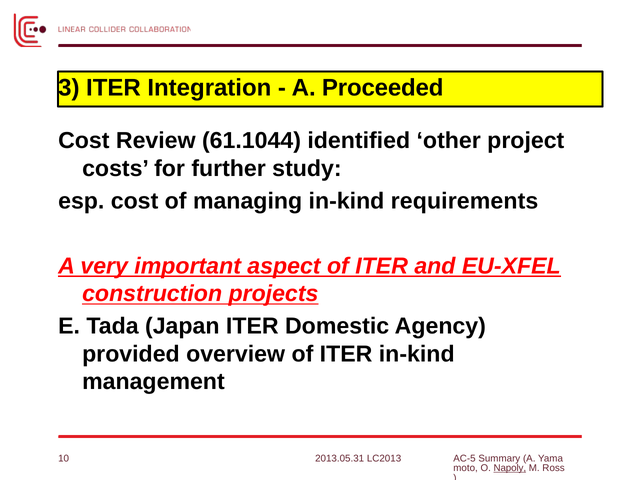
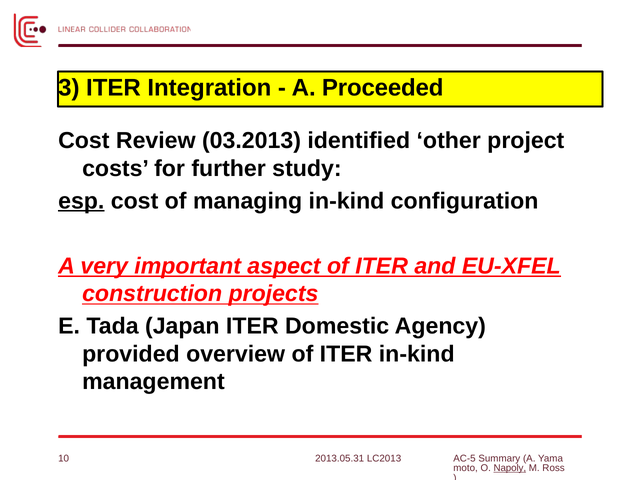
61.1044: 61.1044 -> 03.2013 (252, 141)
esp underline: none -> present (81, 201)
requirements: requirements -> configuration (465, 201)
